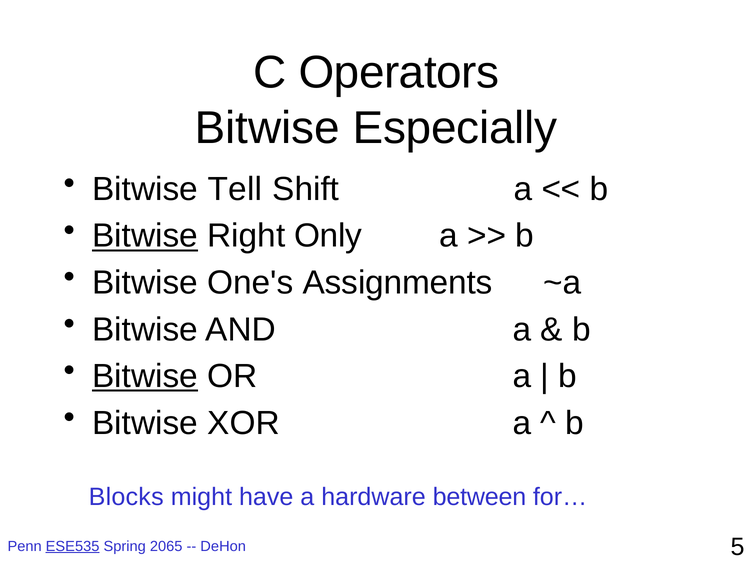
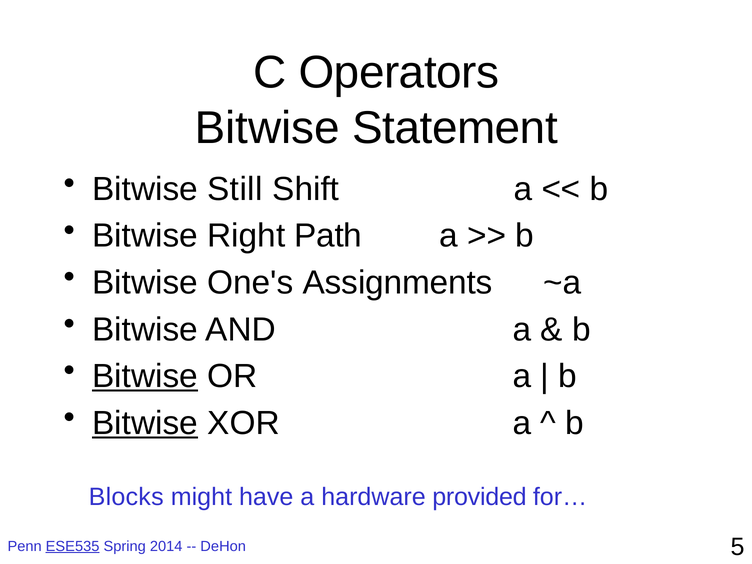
Especially: Especially -> Statement (455, 128)
Tell: Tell -> Still (235, 189)
Bitwise underline: present -> none (145, 236)
Only: Only -> Path (328, 236)
Bitwise underline: none -> present (145, 423)
between: between -> provided (479, 497)
2065: 2065 -> 2014 (166, 546)
